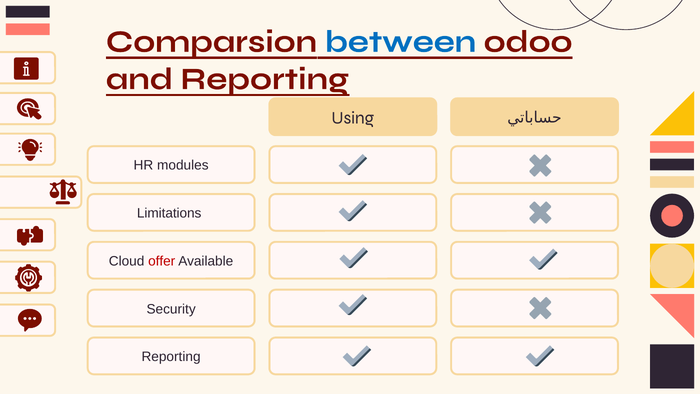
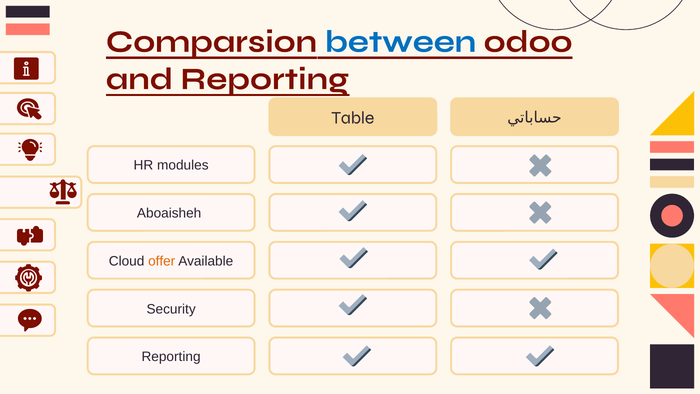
Using: Using -> Table (353, 118)
Limitations: Limitations -> Aboaisheh (169, 213)
offer colour: red -> orange (162, 261)
